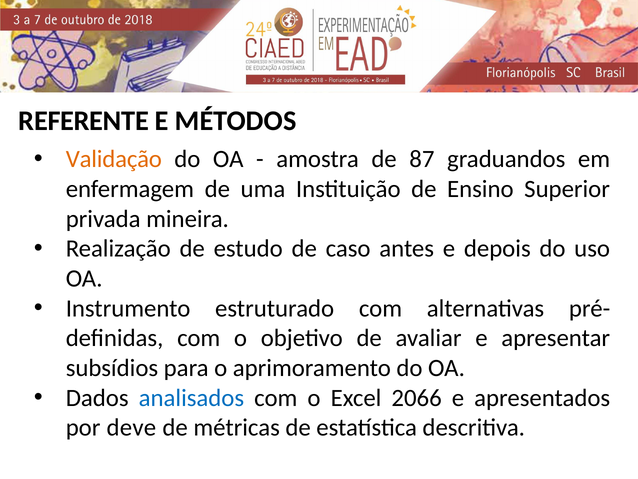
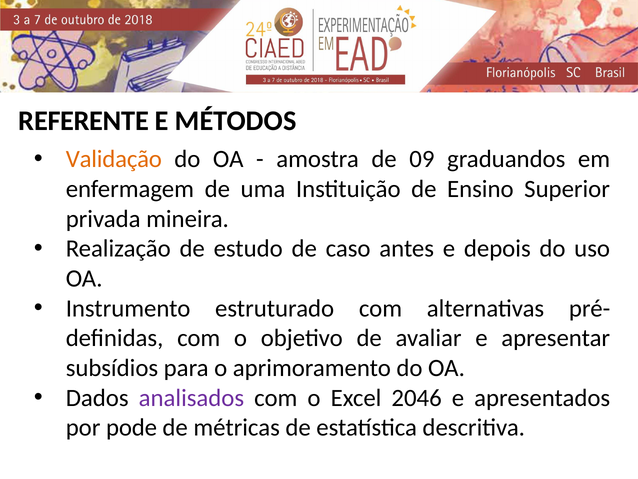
87: 87 -> 09 (422, 159)
analisados colour: blue -> purple (191, 397)
2066: 2066 -> 2046 (417, 397)
deve: deve -> pode (132, 427)
